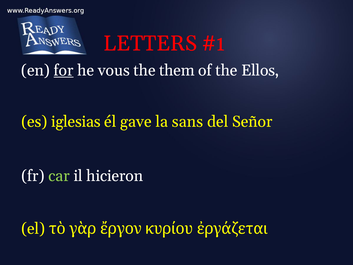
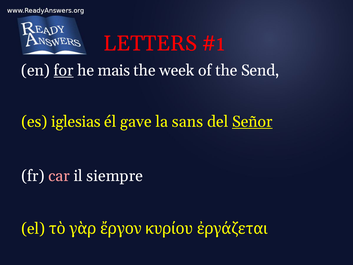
vous: vous -> mais (114, 70)
them: them -> week (177, 70)
Ellos: Ellos -> Send (260, 70)
Señor underline: none -> present (252, 121)
car colour: light green -> pink (59, 176)
hicieron: hicieron -> siempre (115, 176)
